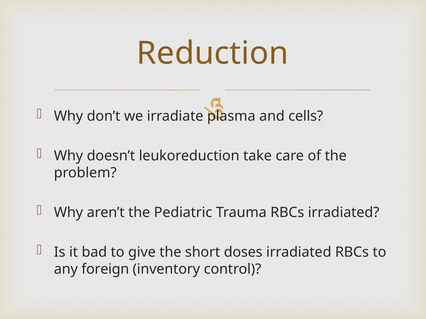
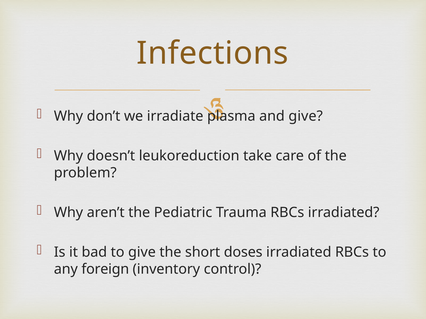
Reduction: Reduction -> Infections (213, 53)
and cells: cells -> give (306, 116)
